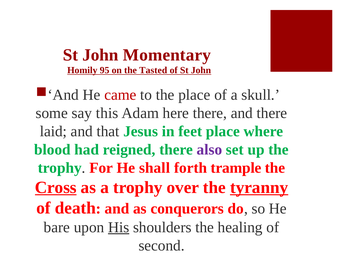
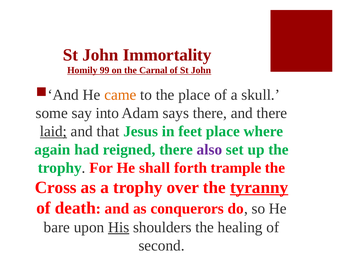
Momentary: Momentary -> Immortality (167, 55)
95: 95 -> 99 (105, 70)
Tasted: Tasted -> Carnal (153, 70)
came colour: red -> orange (120, 95)
this: this -> into (107, 113)
here: here -> says (176, 113)
laid underline: none -> present (53, 131)
blood: blood -> again (52, 150)
Cross underline: present -> none (56, 188)
